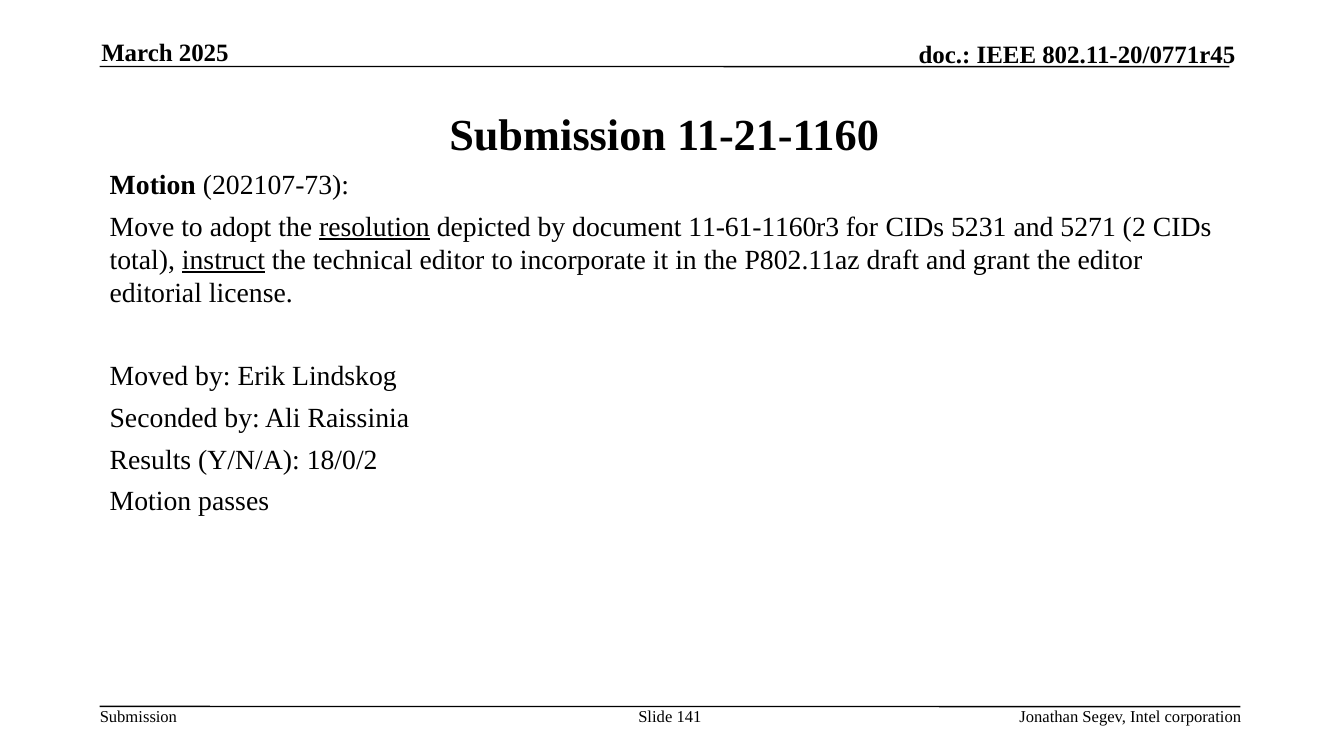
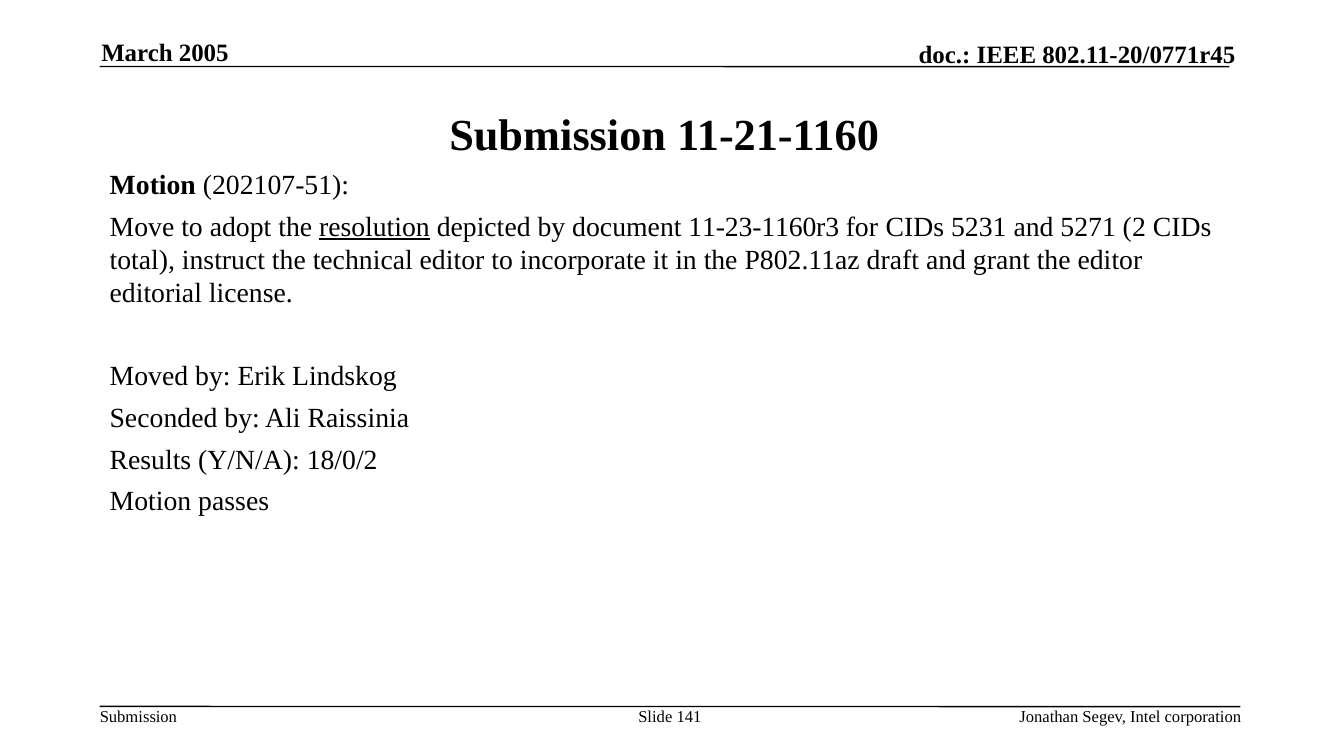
2025: 2025 -> 2005 (204, 53)
202107-73: 202107-73 -> 202107-51 (276, 185)
11-61-1160r3: 11-61-1160r3 -> 11-23-1160r3 (764, 227)
instruct underline: present -> none (223, 260)
